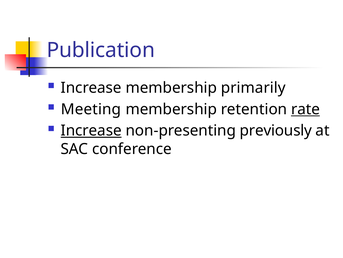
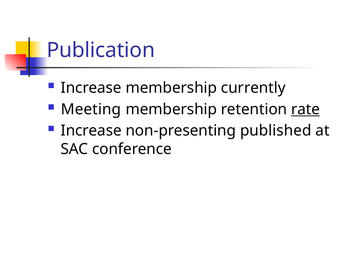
primarily: primarily -> currently (253, 88)
Increase underline: present -> none (91, 130)
previously: previously -> published (276, 130)
